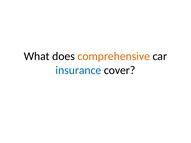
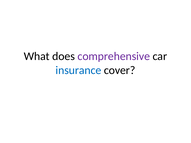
comprehensive colour: orange -> purple (114, 56)
